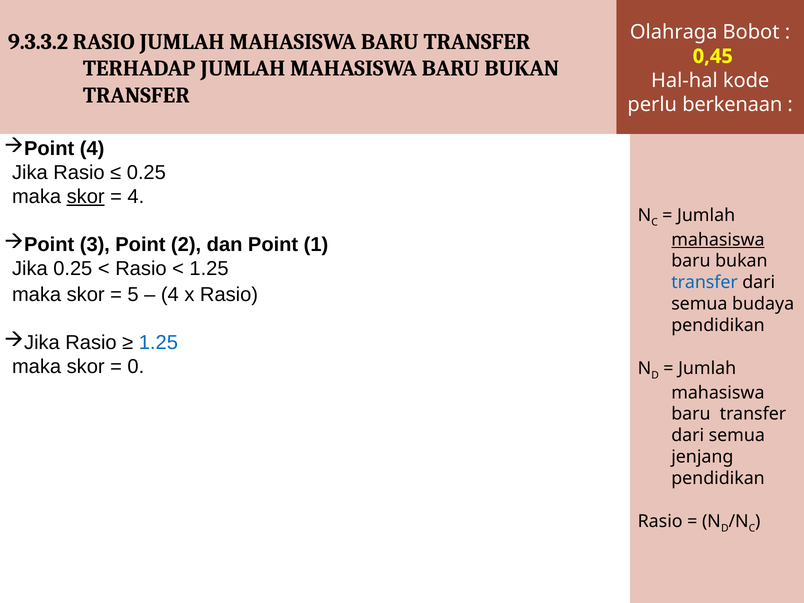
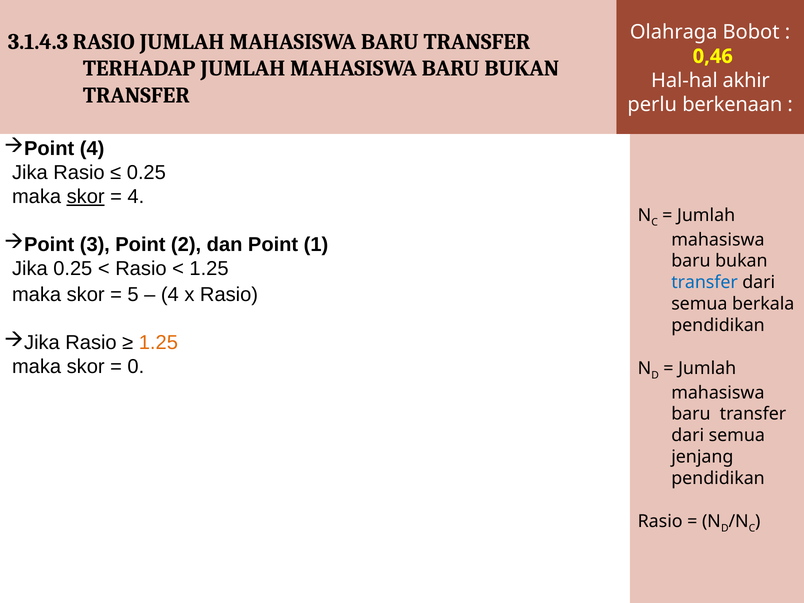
9.3.3.2: 9.3.3.2 -> 3.1.4.3 (38, 42)
0,45: 0,45 -> 0,46 (713, 56)
kode: kode -> akhir (746, 80)
mahasiswa underline: present -> none (718, 240)
budaya: budaya -> berkala (763, 304)
1.25 colour: blue -> orange (158, 343)
